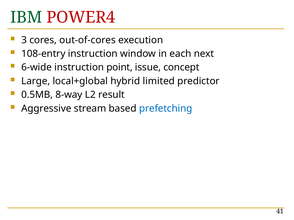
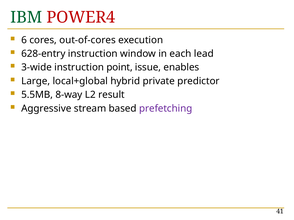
3: 3 -> 6 (24, 40)
108-entry: 108-entry -> 628-entry (43, 54)
next: next -> lead (204, 54)
6-wide: 6-wide -> 3-wide (37, 68)
concept: concept -> enables (181, 68)
limited: limited -> private (159, 81)
0.5MB: 0.5MB -> 5.5MB (37, 95)
prefetching colour: blue -> purple (166, 109)
